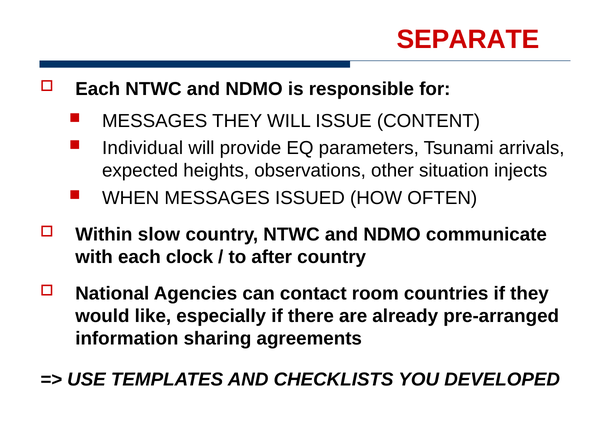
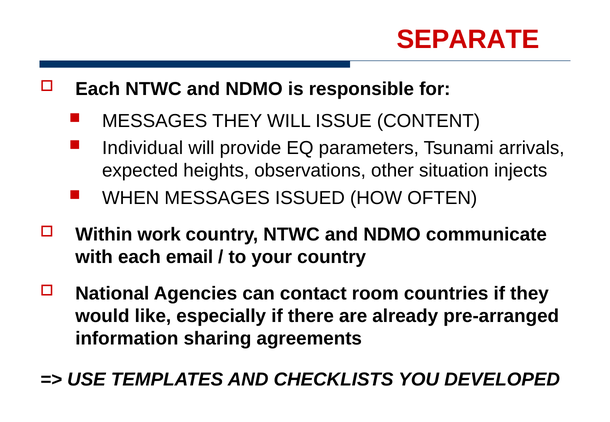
slow: slow -> work (159, 235)
clock: clock -> email (190, 257)
after: after -> your (272, 257)
